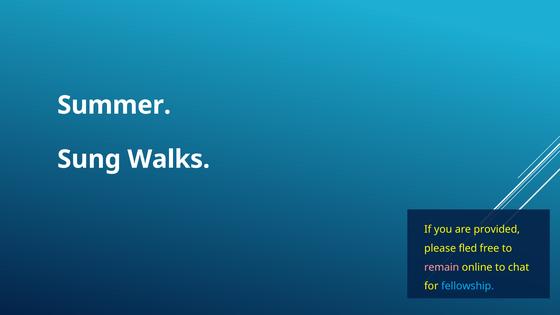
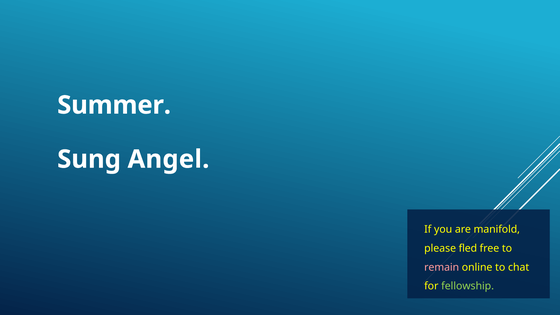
Walks: Walks -> Angel (168, 159)
provided: provided -> manifold (497, 229)
fellowship colour: light blue -> light green (468, 286)
